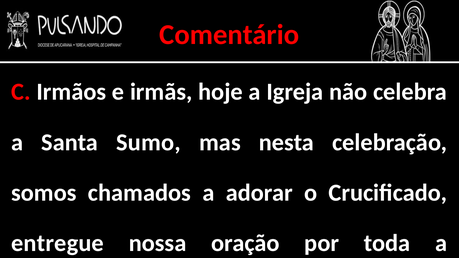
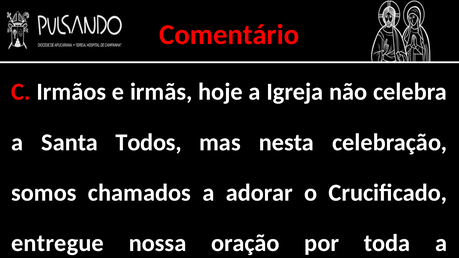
Sumo: Sumo -> Todos (149, 142)
